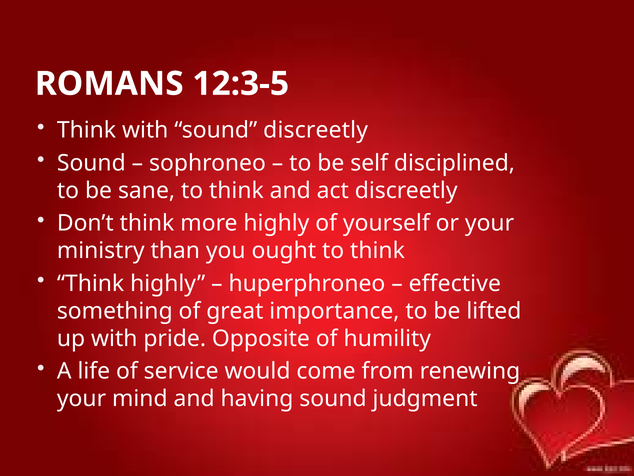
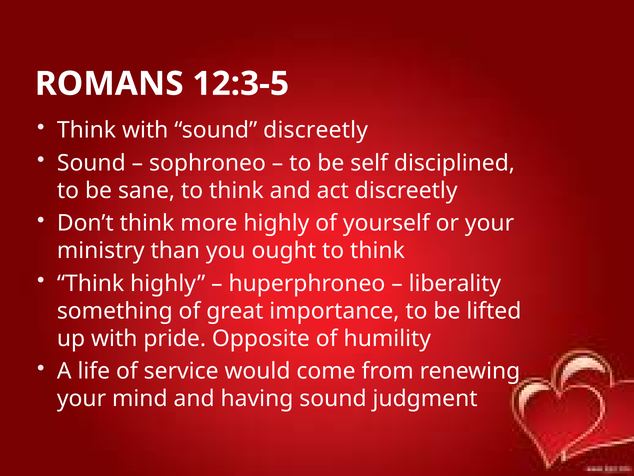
effective: effective -> liberality (455, 283)
